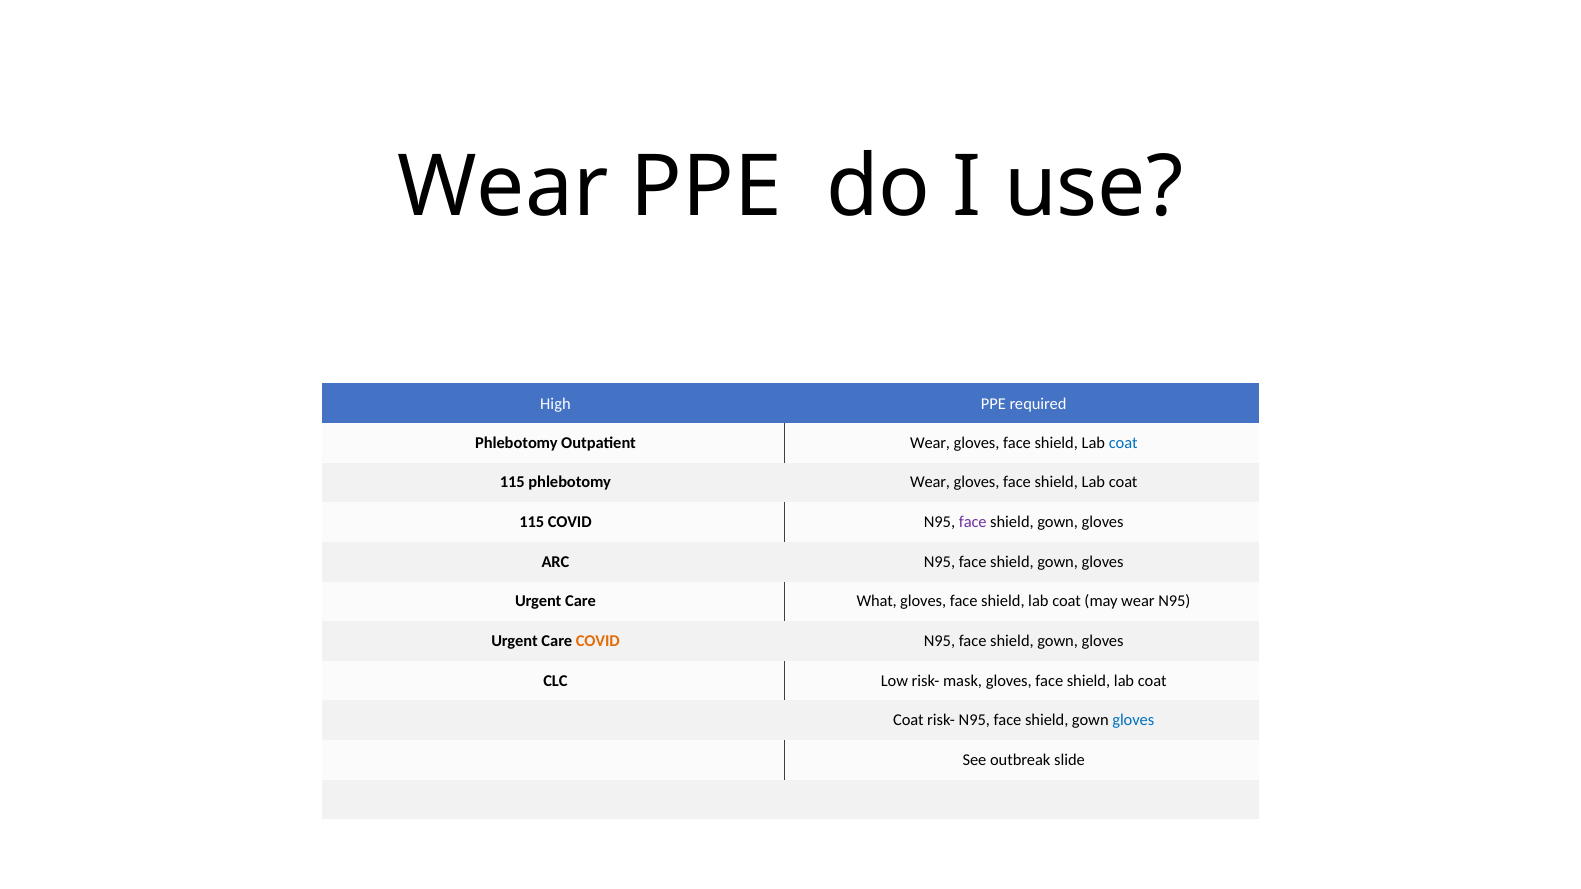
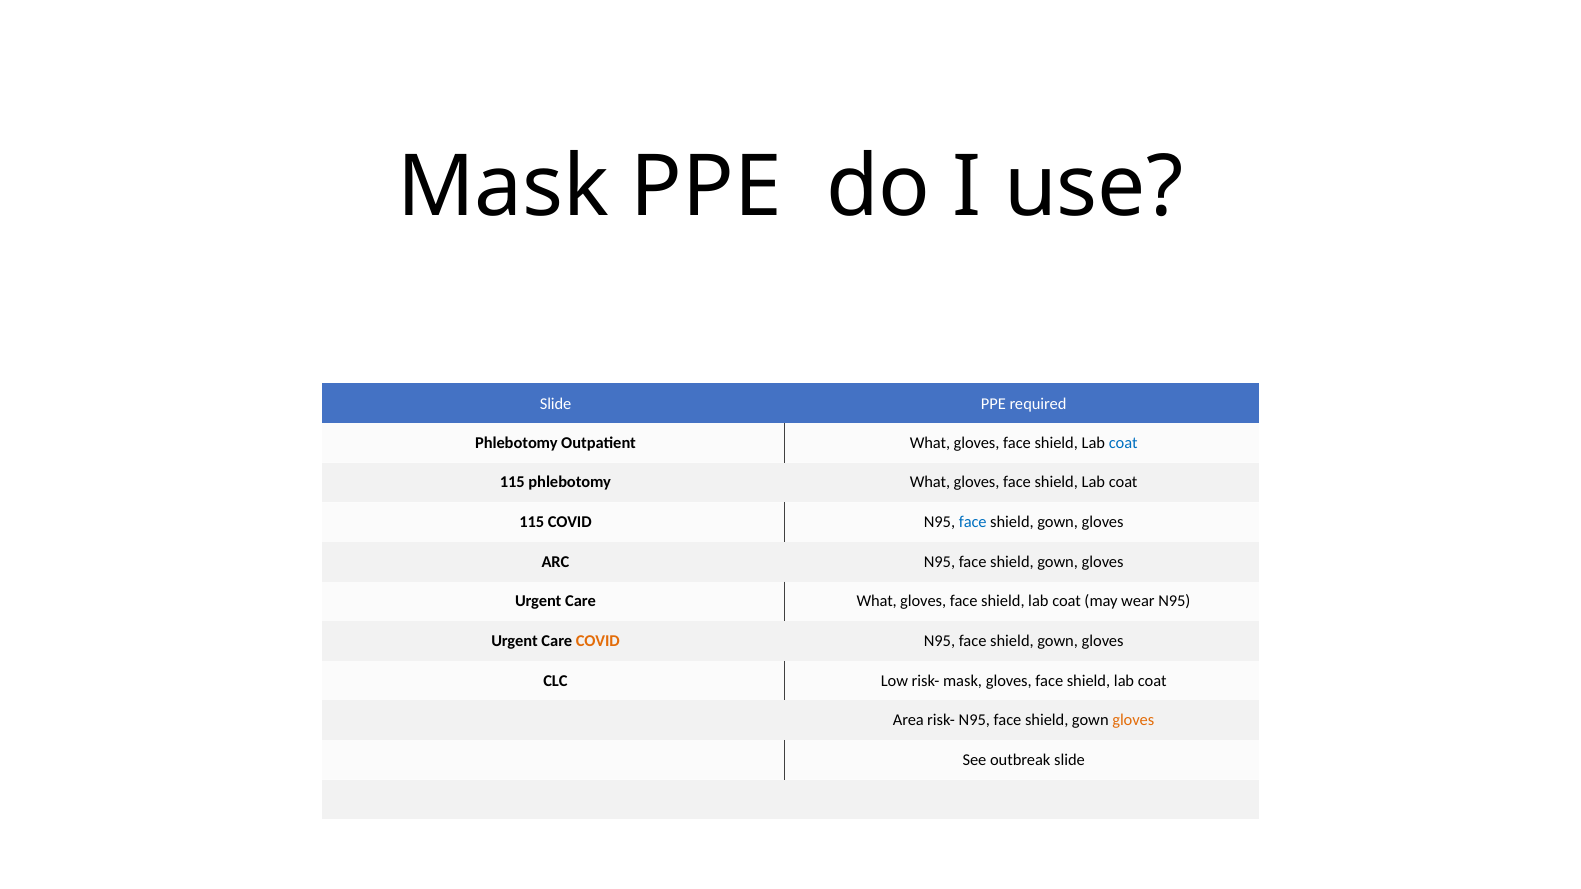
Wear: Wear -> Mask (503, 188)
High: High -> Slide (556, 404)
Outpatient Wear: Wear -> What (930, 443)
phlebotomy Wear: Wear -> What (930, 483)
face colour: purple -> blue (973, 522)
Coat: Coat -> Area (908, 720)
gloves colour: blue -> orange (1133, 720)
